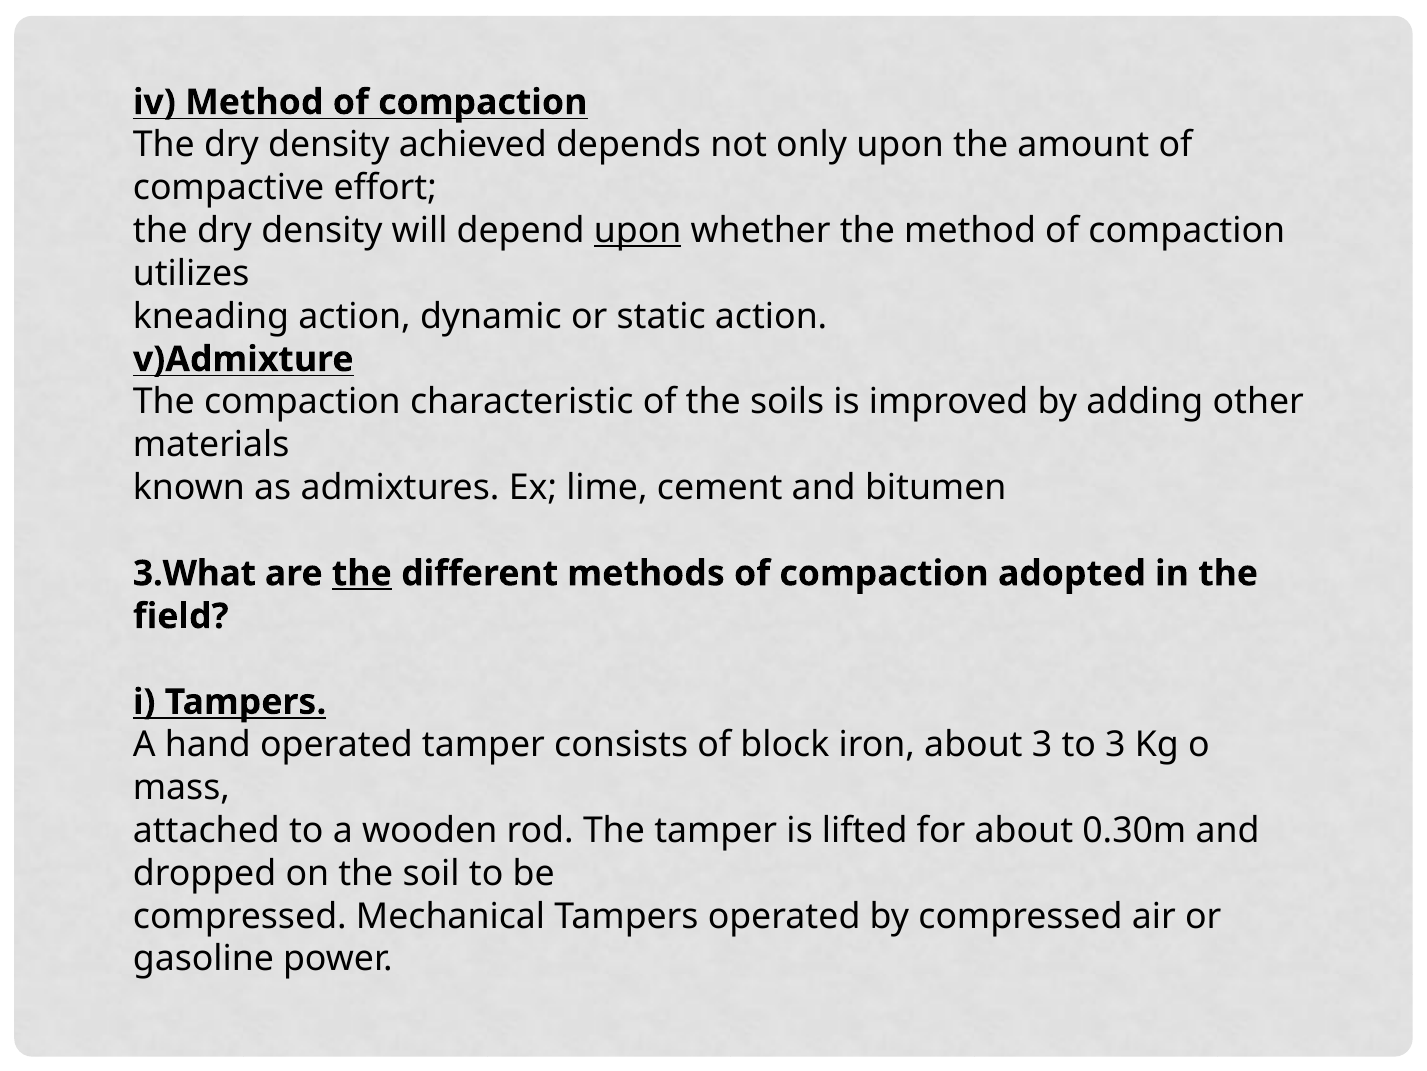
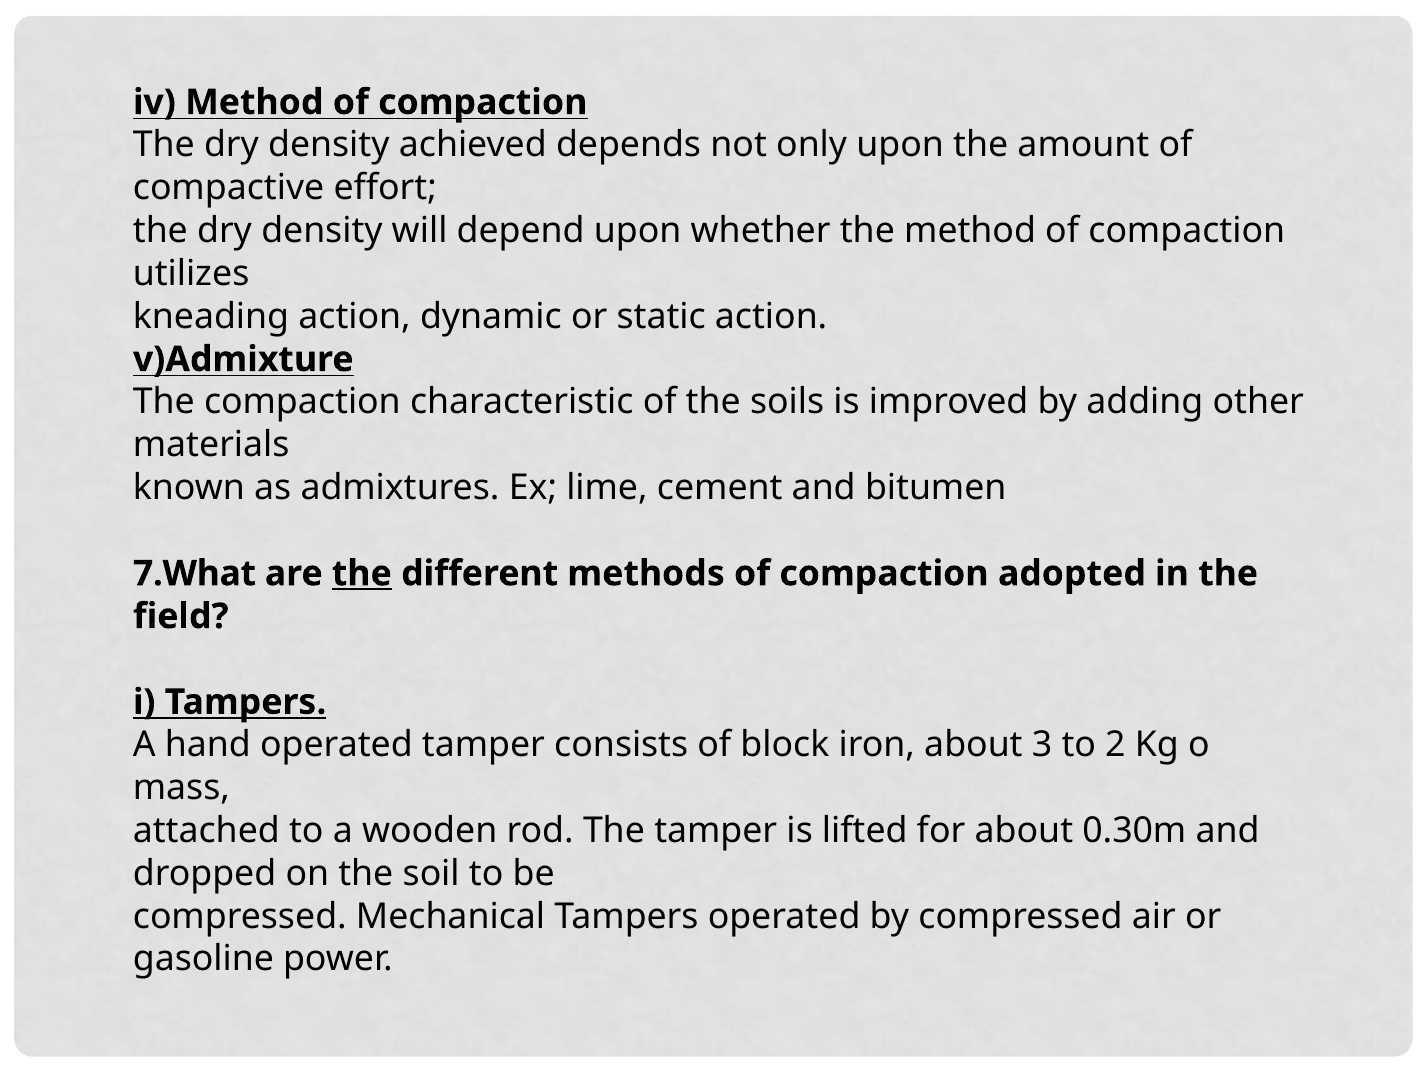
upon underline: present -> none (638, 231)
3.What: 3.What -> 7.What (194, 573)
to 3: 3 -> 2 (1115, 744)
